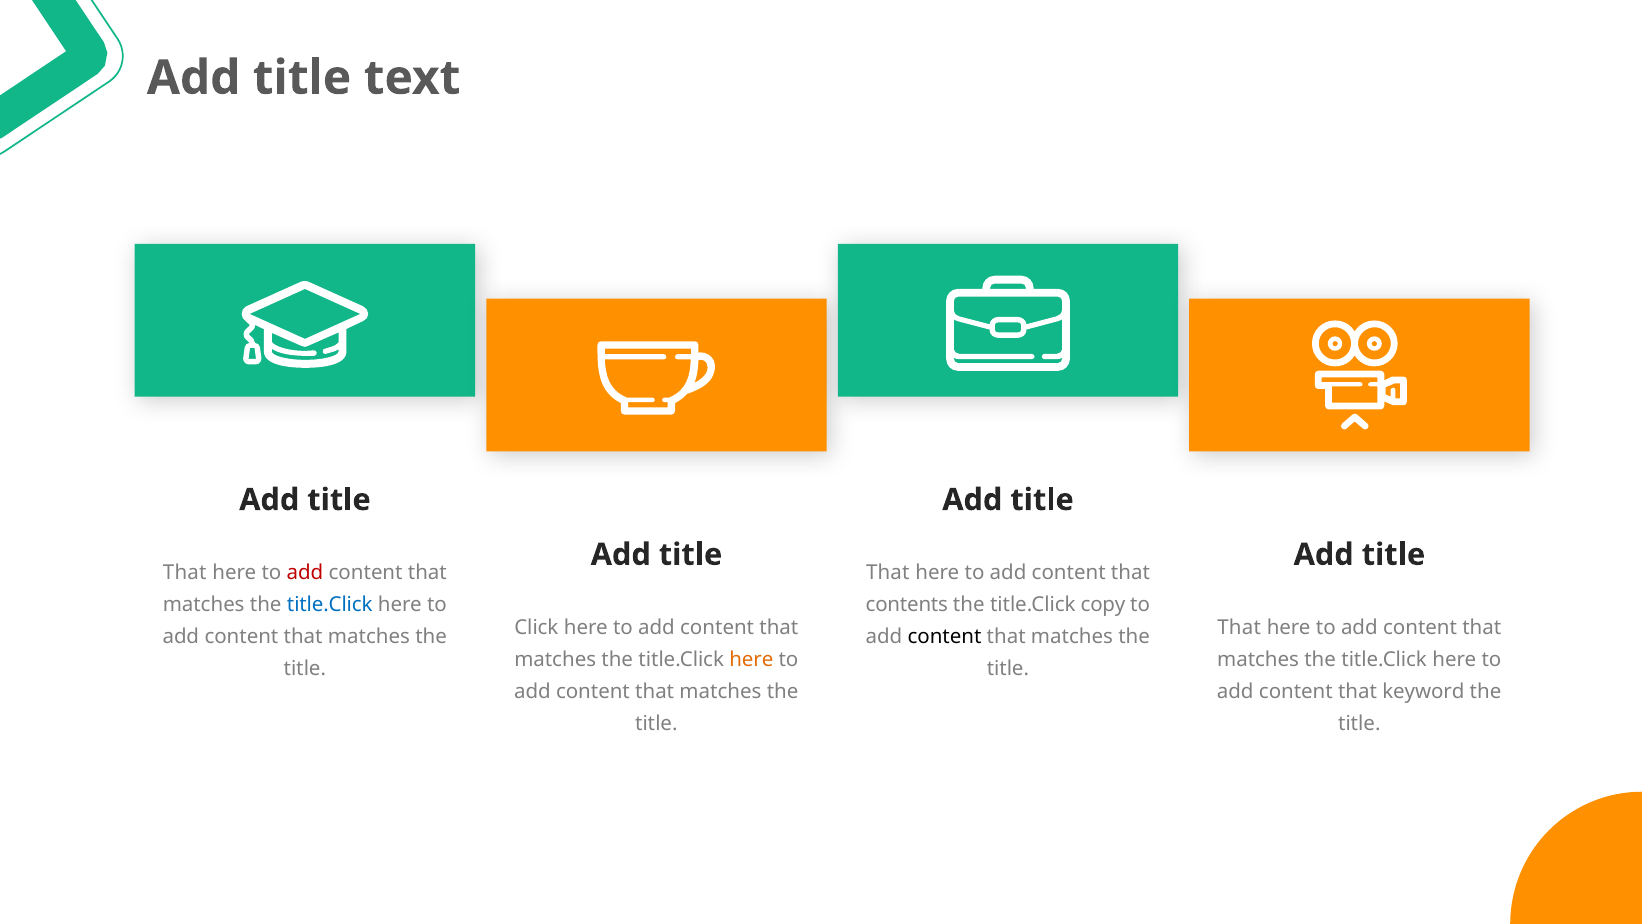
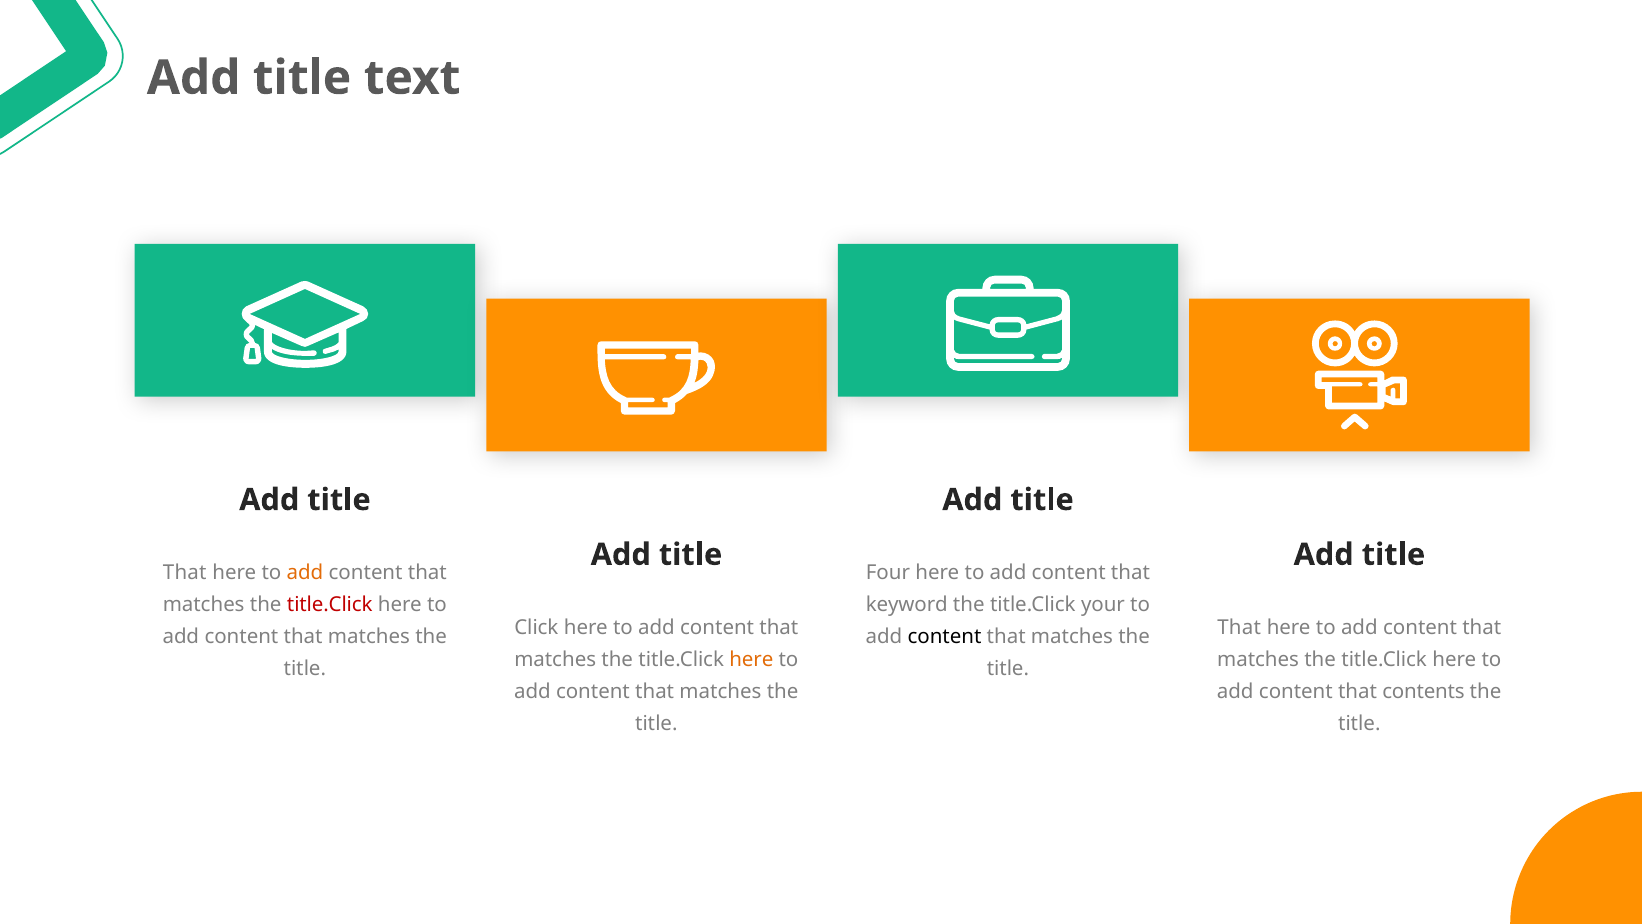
add colour: red -> orange (305, 573)
That: That -> Four (888, 573)
title.Click colour: blue -> red (330, 605)
contents: contents -> keyword (907, 605)
copy: copy -> your (1103, 605)
keyword: keyword -> contents (1423, 691)
